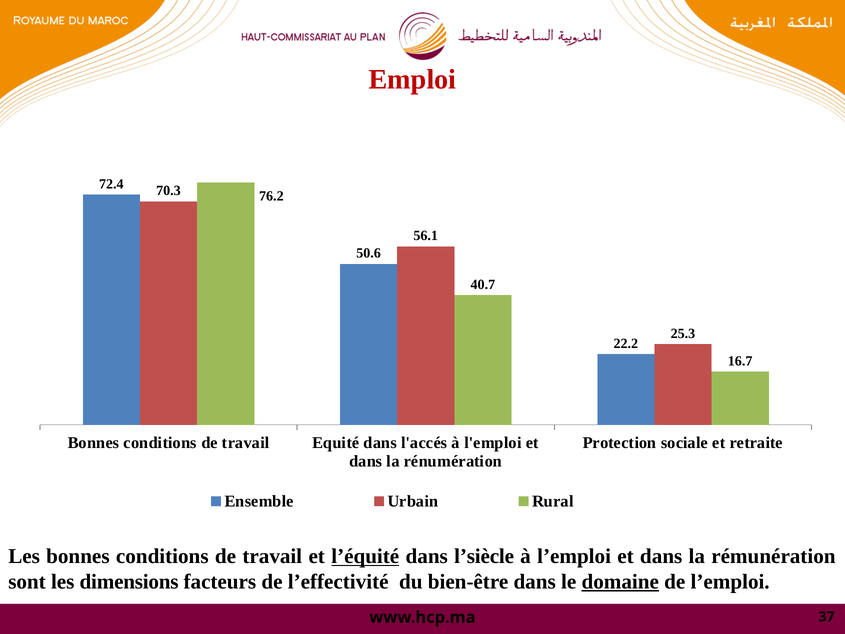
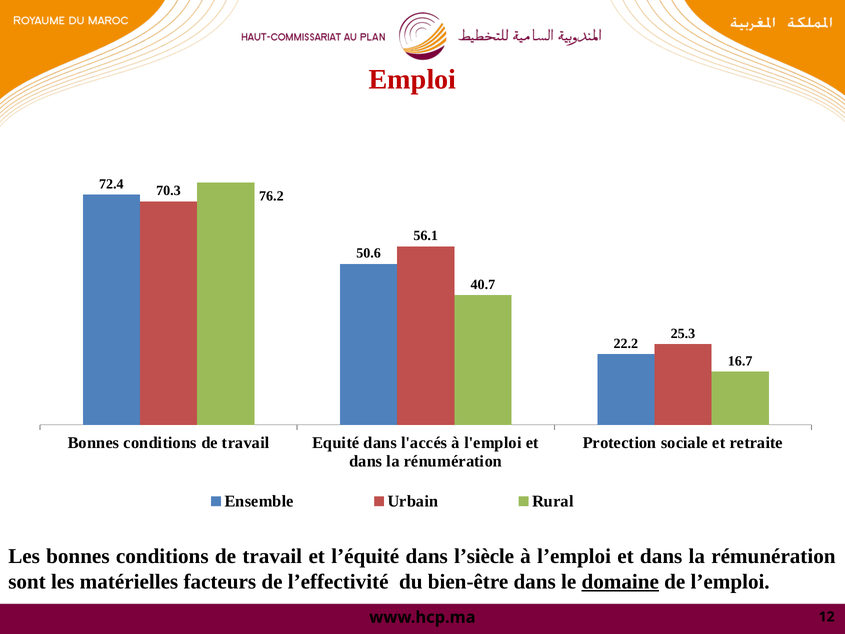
l’équité underline: present -> none (365, 556)
dimensions: dimensions -> matérielles (129, 581)
37: 37 -> 12 (827, 617)
